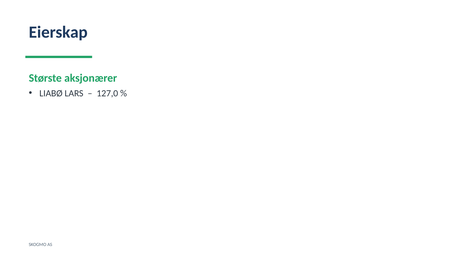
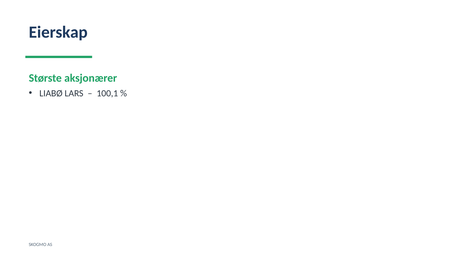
127,0: 127,0 -> 100,1 (107, 93)
